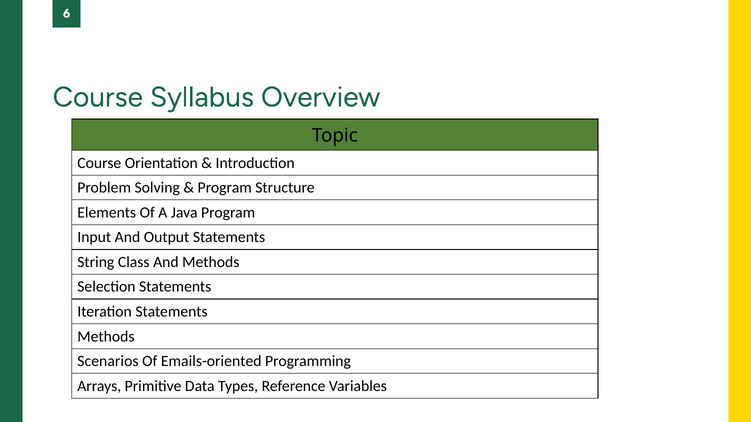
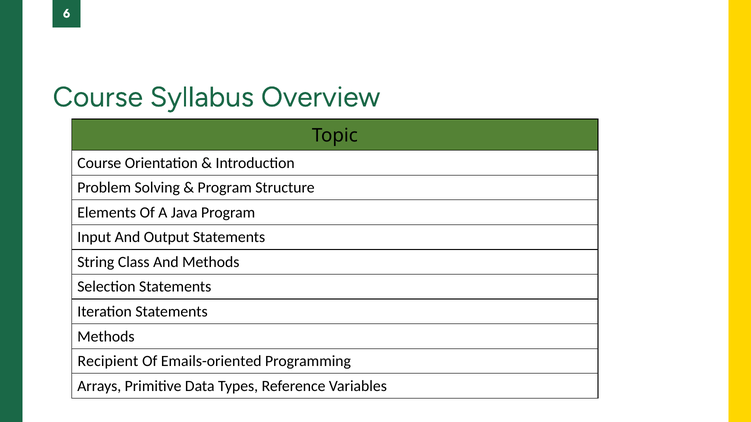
Scenarios: Scenarios -> Recipient (108, 362)
